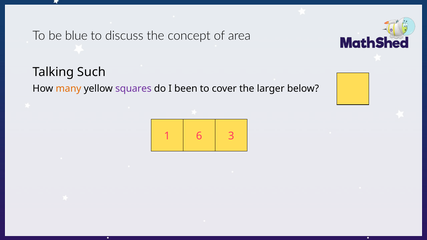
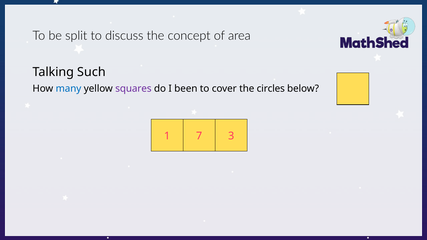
blue: blue -> split (76, 36)
many colour: orange -> blue (69, 89)
larger: larger -> circles (271, 89)
6: 6 -> 7 (199, 136)
